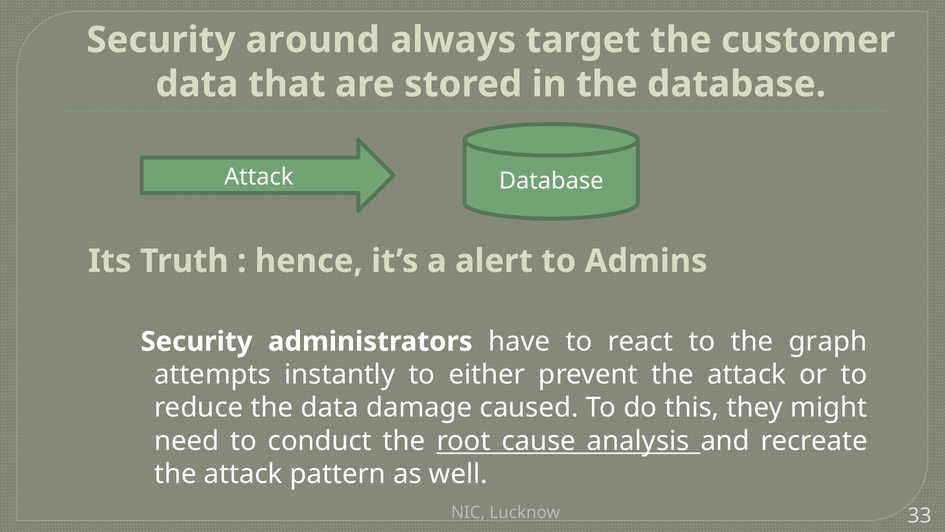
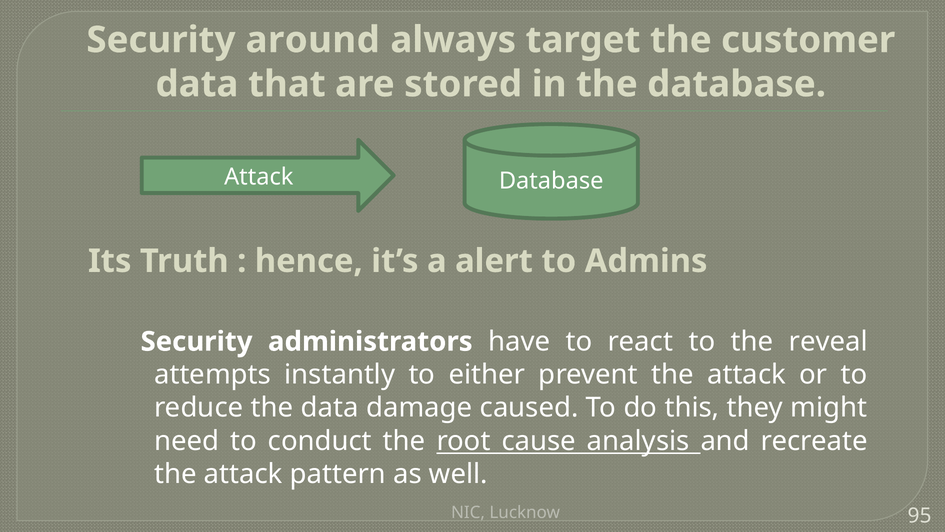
graph: graph -> reveal (828, 341)
33: 33 -> 95 (920, 515)
